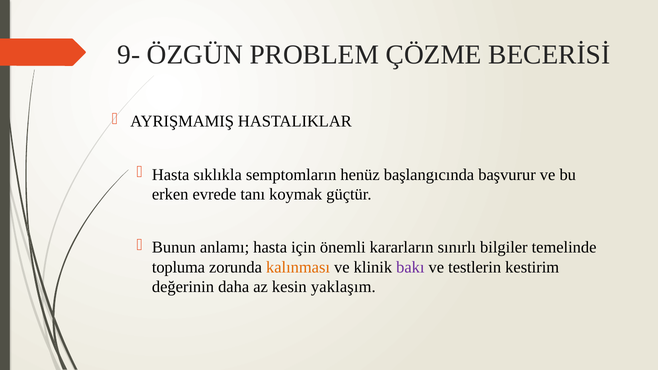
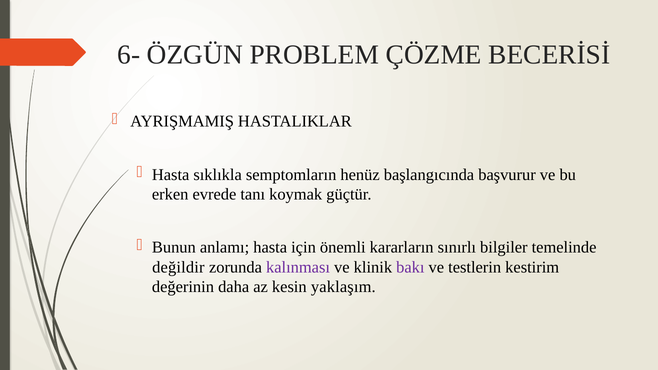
9-: 9- -> 6- (129, 55)
topluma: topluma -> değildir (178, 267)
kalınması colour: orange -> purple (298, 267)
